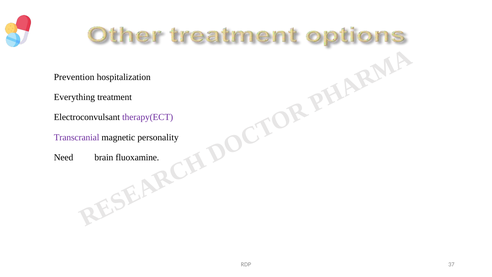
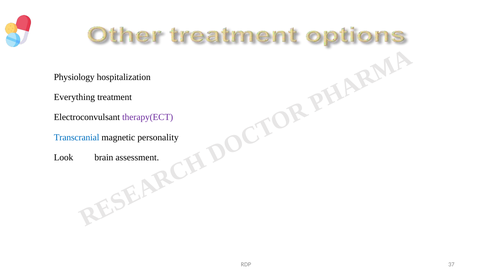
Prevention: Prevention -> Physiology (74, 77)
Transcranial colour: purple -> blue (77, 137)
Need: Need -> Look (64, 157)
fluoxamine: fluoxamine -> assessment (137, 157)
